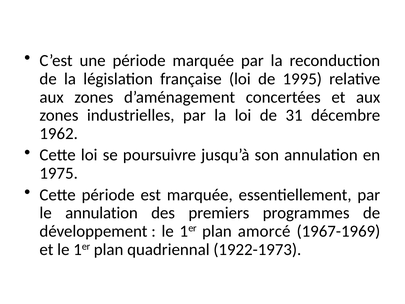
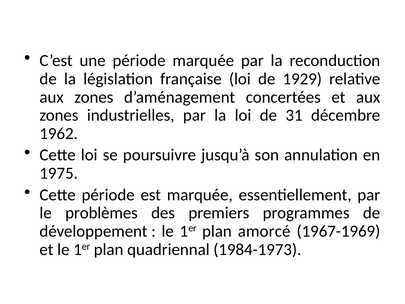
1995: 1995 -> 1929 (302, 79)
le annulation: annulation -> problèmes (101, 213)
1922-1973: 1922-1973 -> 1984-1973 (257, 249)
